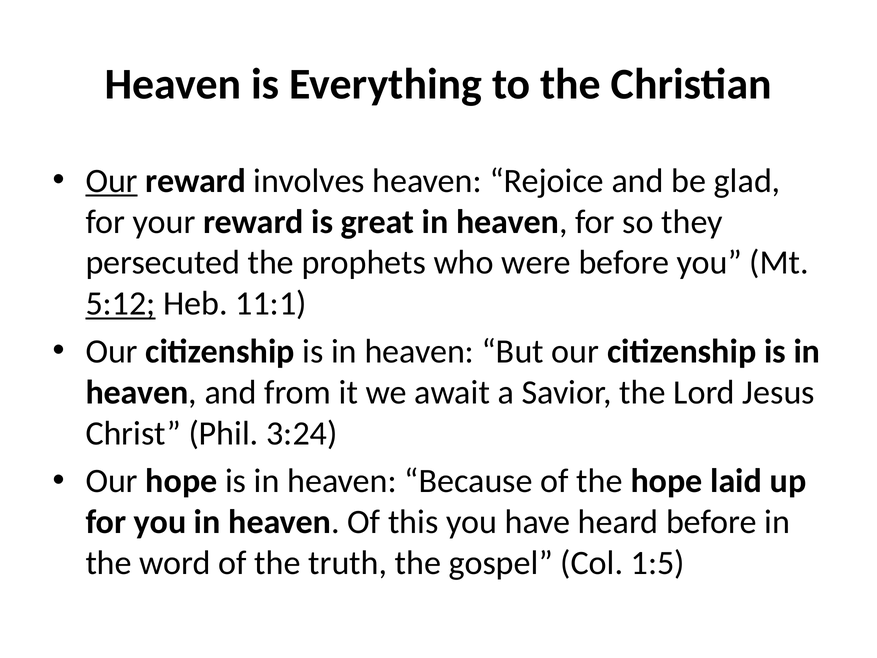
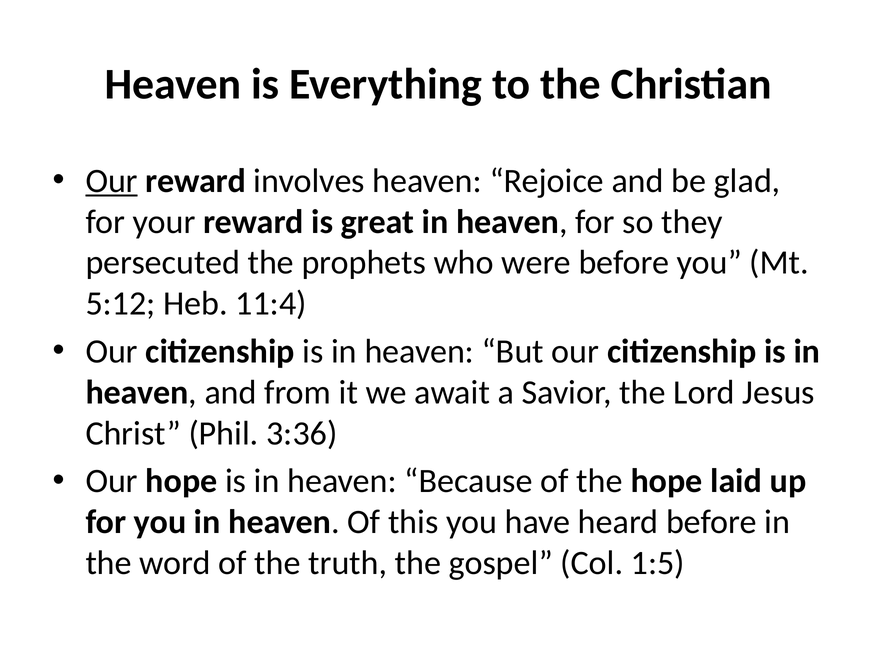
5:12 underline: present -> none (120, 304)
11:1: 11:1 -> 11:4 (271, 304)
3:24: 3:24 -> 3:36 (302, 433)
